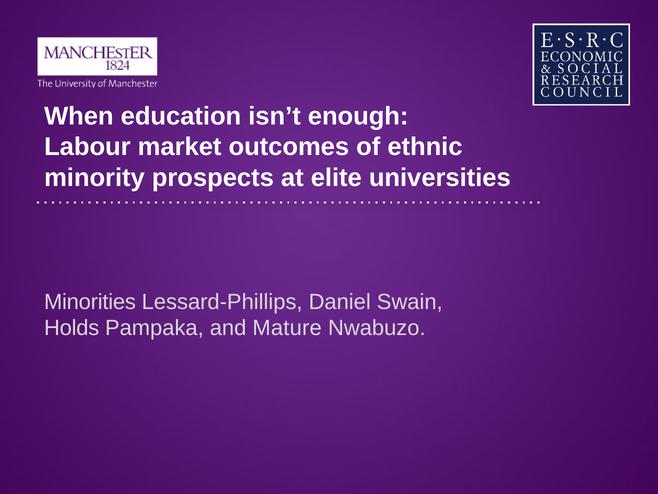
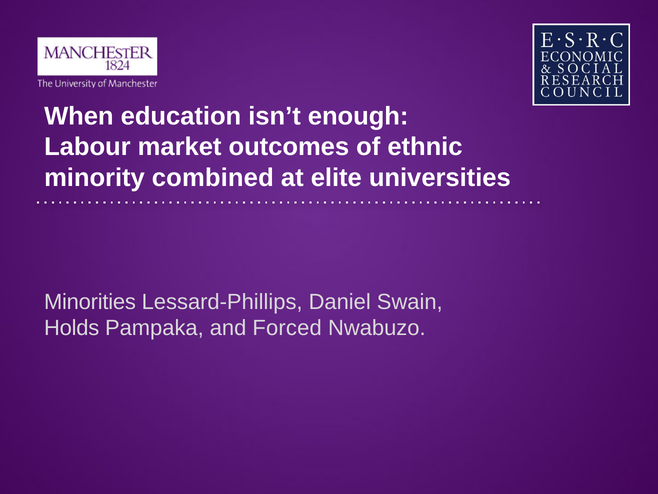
prospects: prospects -> combined (213, 177)
Mature: Mature -> Forced (287, 328)
